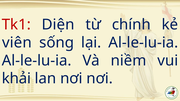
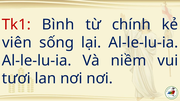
Diện: Diện -> Bình (58, 25)
khải: khải -> tươi (16, 79)
